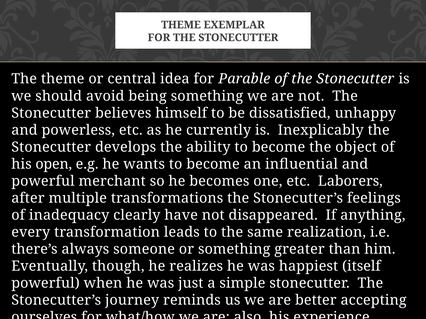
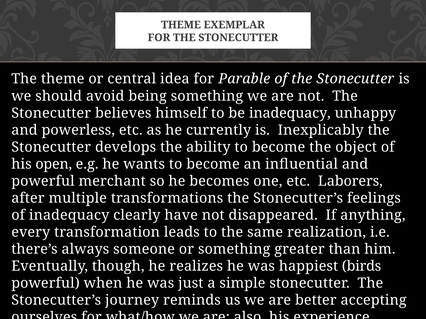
be dissatisfied: dissatisfied -> inadequacy (290, 113)
itself: itself -> birds (362, 267)
